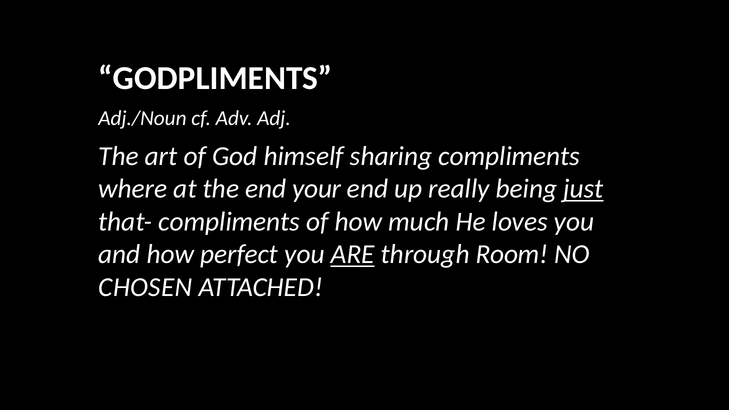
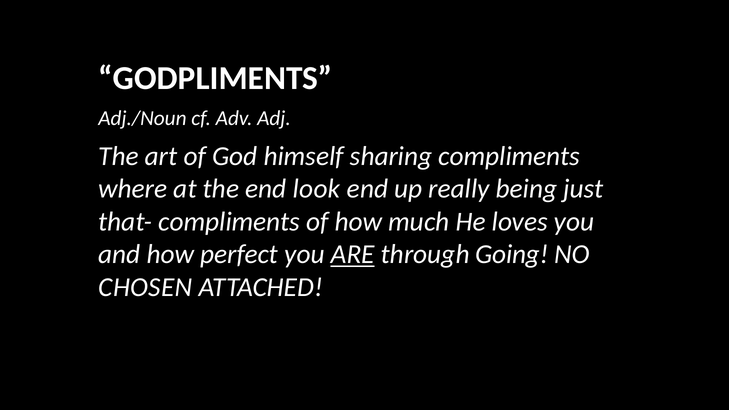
your: your -> look (317, 189)
just underline: present -> none (584, 189)
Room: Room -> Going (512, 254)
